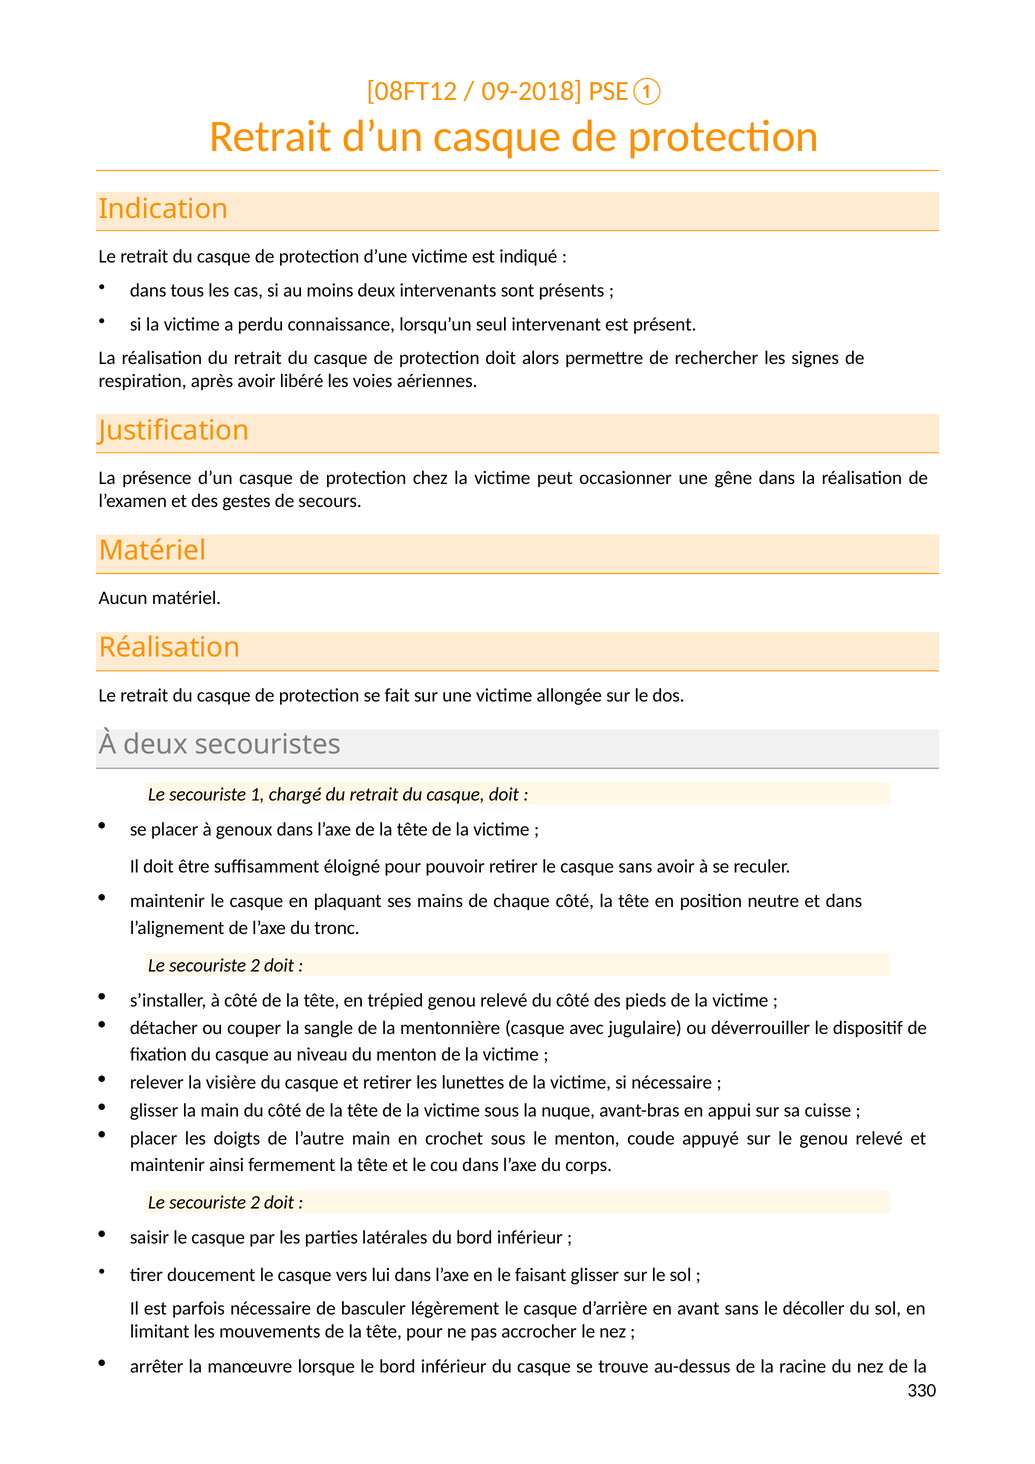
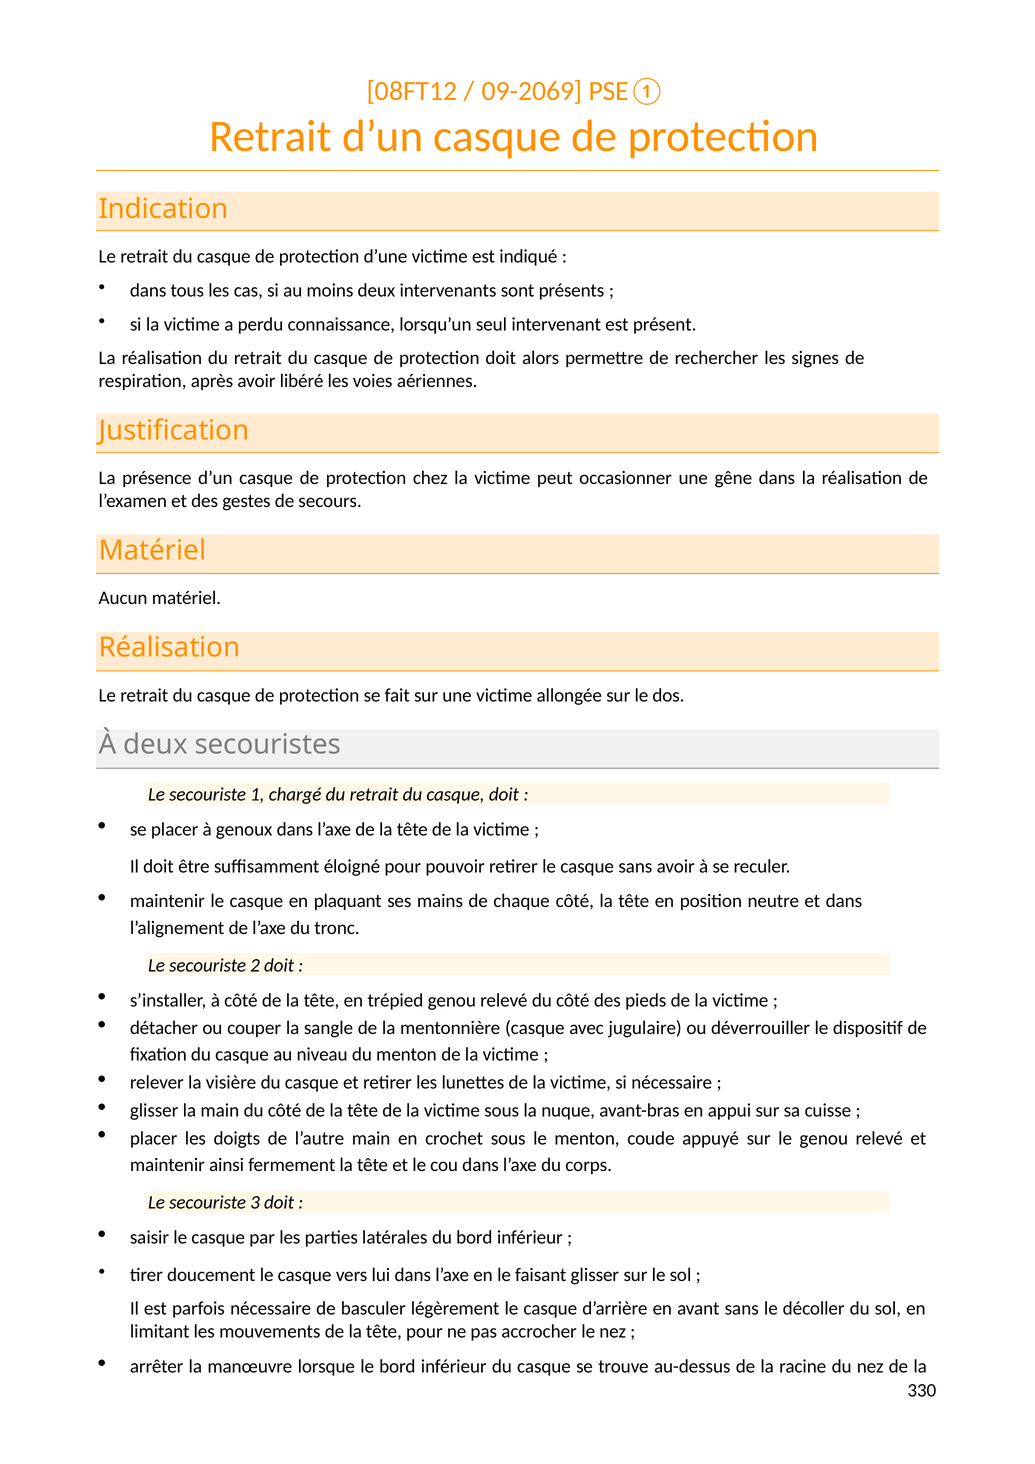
09-2018: 09-2018 -> 09-2069 (532, 91)
2: 2 -> 3 (255, 1203)
